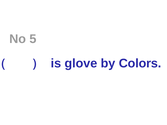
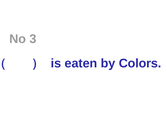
5: 5 -> 3 (33, 39)
glove: glove -> eaten (81, 63)
